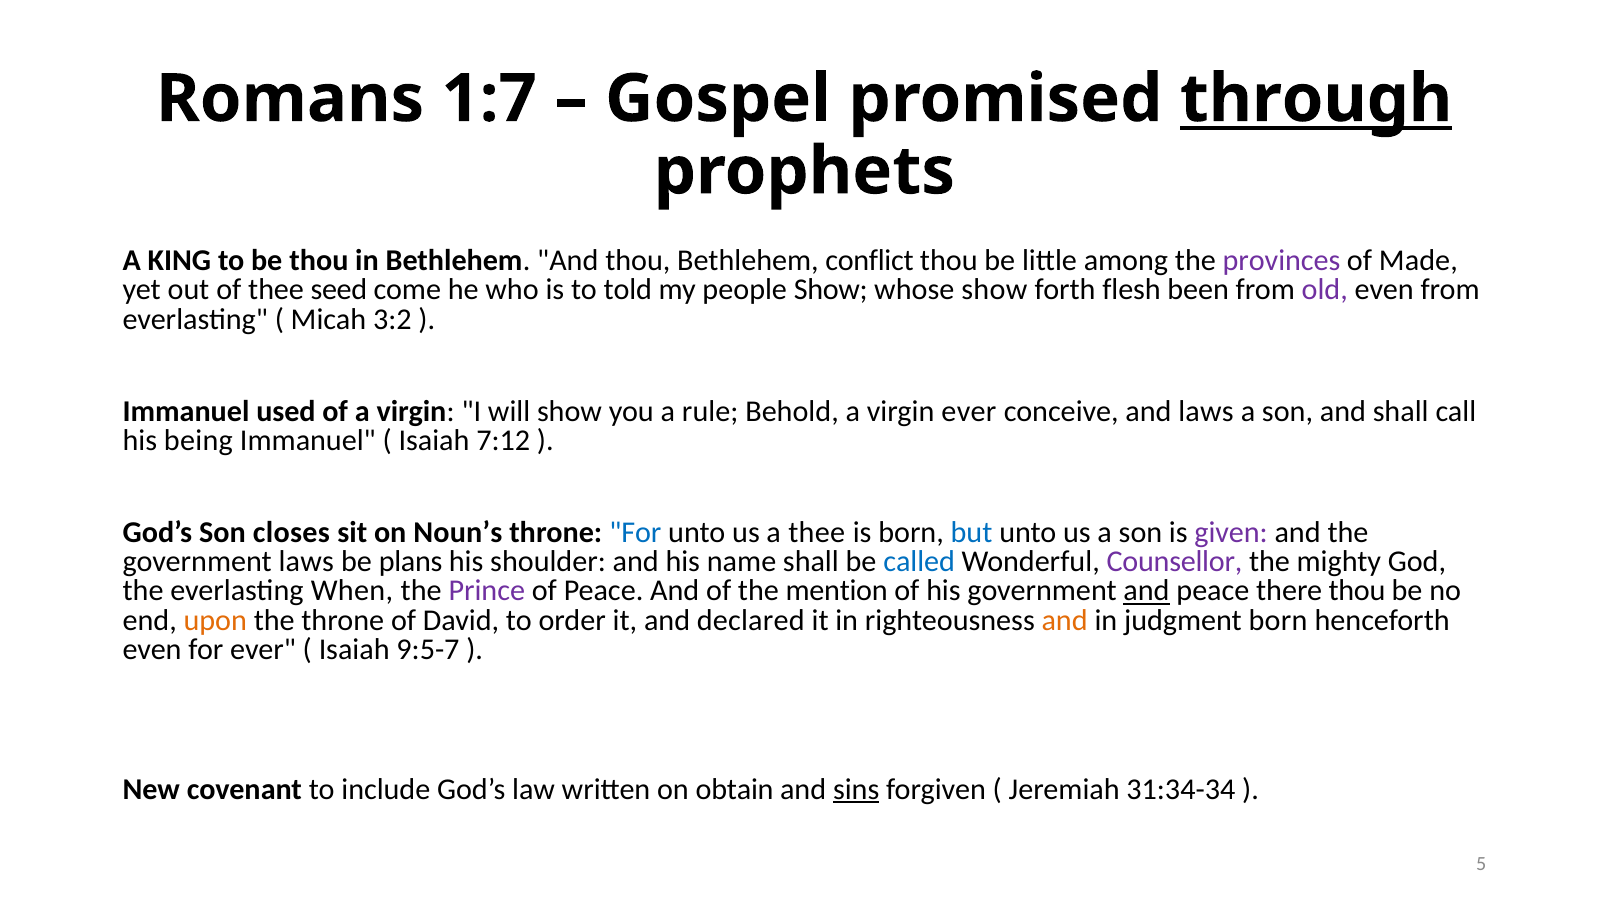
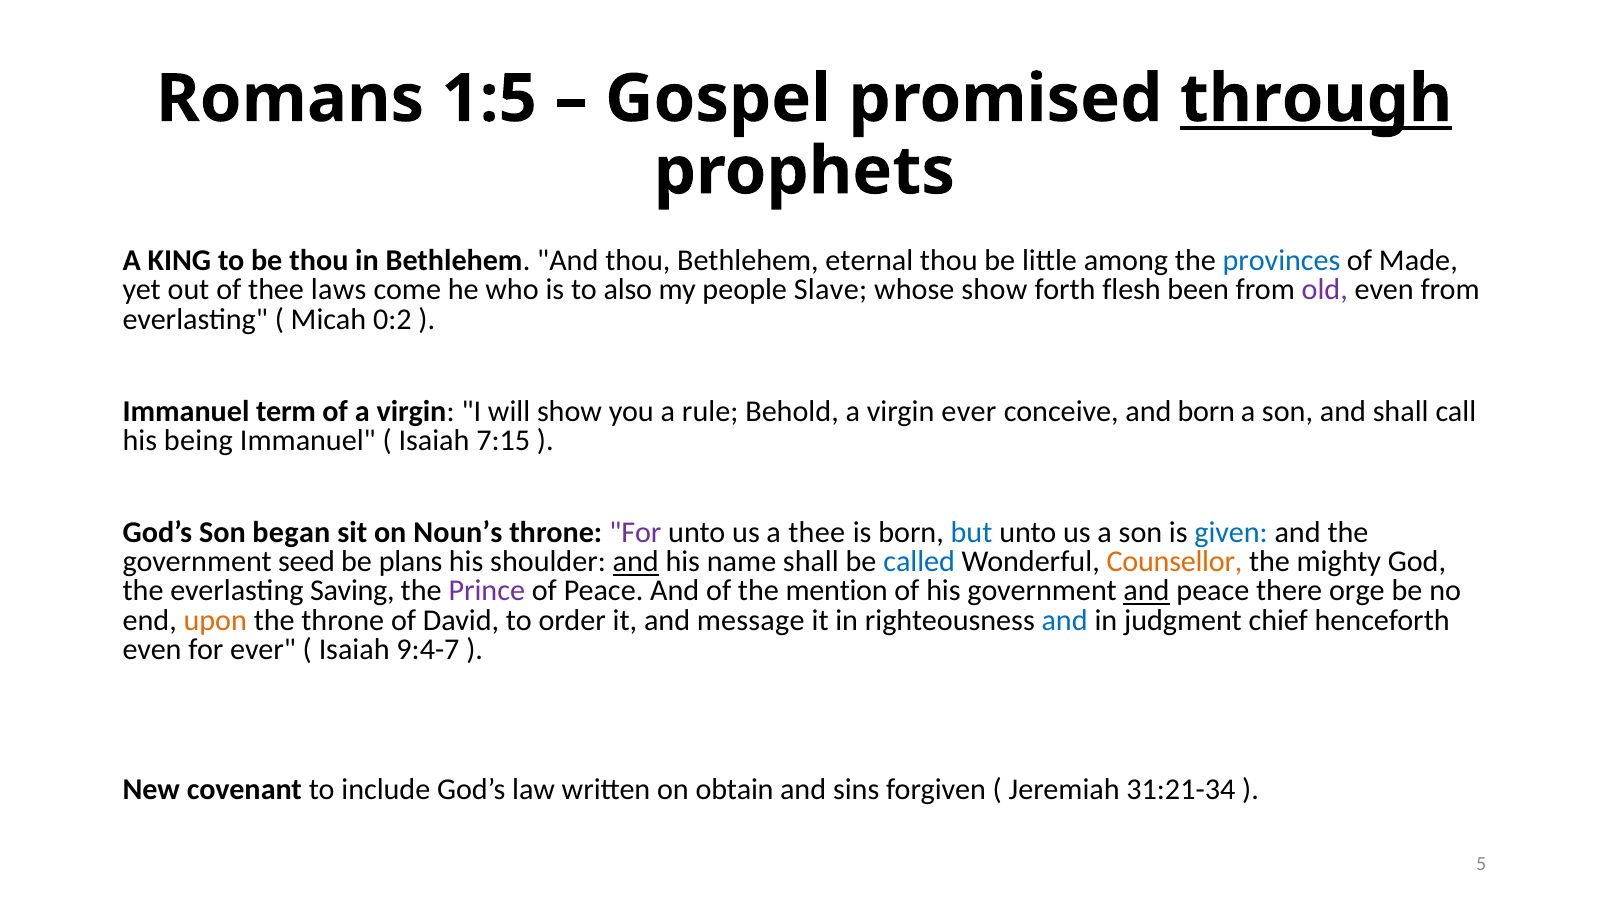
1:7: 1:7 -> 1:5 (489, 99)
conflict: conflict -> eternal (869, 260)
provinces colour: purple -> blue (1281, 260)
seed: seed -> laws (339, 290)
told: told -> also (628, 290)
people Show: Show -> Slave (830, 290)
3:2: 3:2 -> 0:2 (392, 319)
used: used -> term (286, 411)
and laws: laws -> born (1206, 411)
7:12: 7:12 -> 7:15 (503, 440)
closes: closes -> began (291, 532)
For colour: blue -> purple (635, 532)
given colour: purple -> blue (1231, 532)
government laws: laws -> seed (307, 562)
and underline: none -> present (636, 562)
Counsellor colour: purple -> orange (1174, 562)
When: When -> Saving (352, 591)
there thou: thou -> orge (1357, 591)
declared: declared -> message (751, 620)
and colour: orange -> blue (1065, 620)
judgment born: born -> chief (1278, 620)
9:5-7: 9:5-7 -> 9:4-7 (428, 650)
sins underline: present -> none (856, 789)
31:34-34: 31:34-34 -> 31:21-34 (1181, 789)
